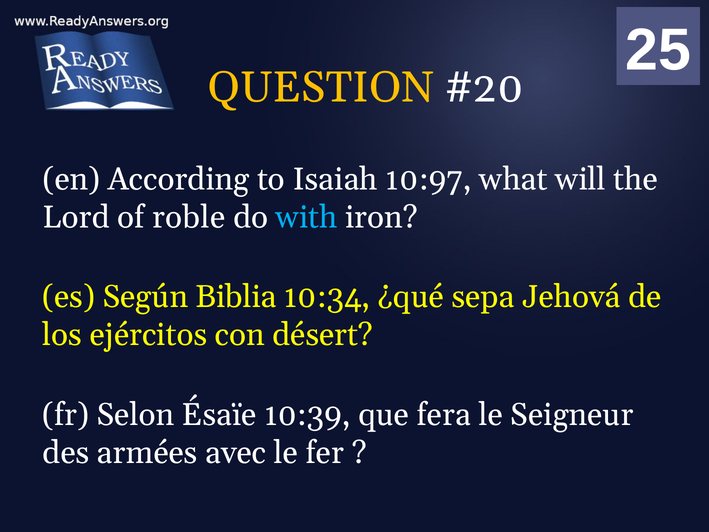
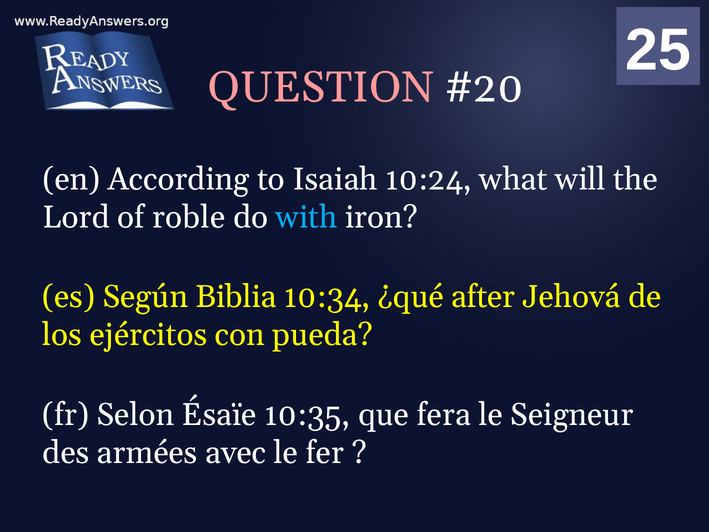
QUESTION colour: yellow -> pink (321, 87)
10:97: 10:97 -> 10:24 (429, 179)
sepa: sepa -> after (483, 297)
désert: désert -> pueda (323, 335)
10:39: 10:39 -> 10:35 (307, 415)
